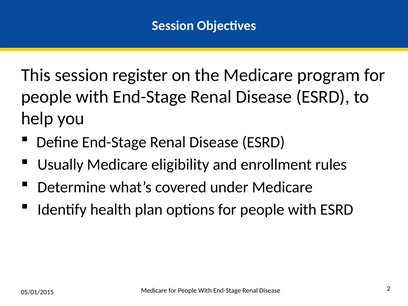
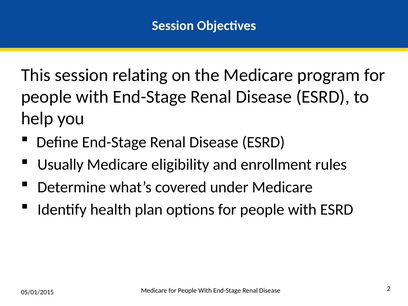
register: register -> relating (140, 75)
